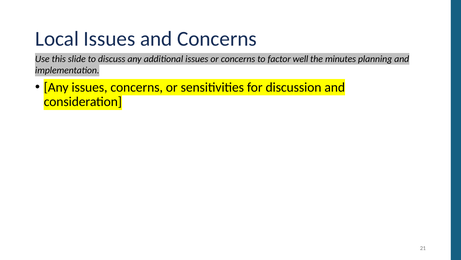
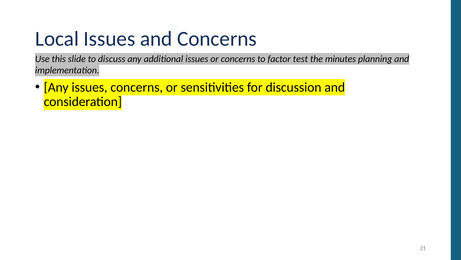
well: well -> test (300, 59)
